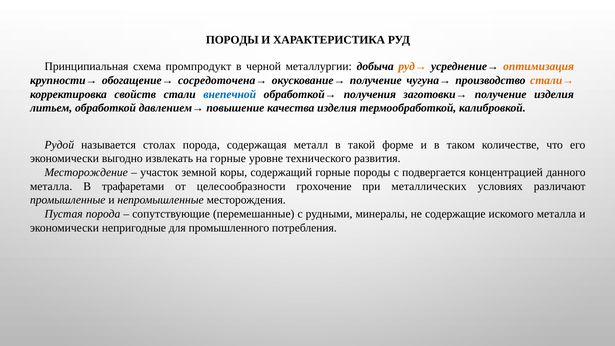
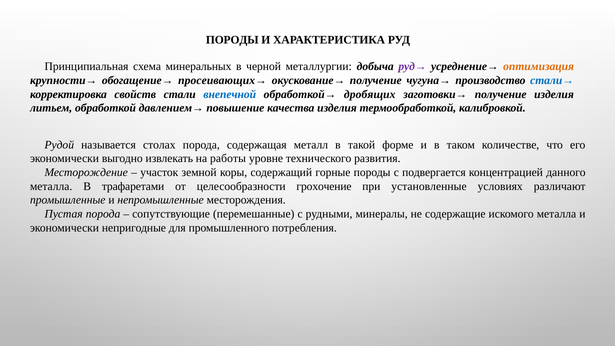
промпродукт: промпродукт -> минеральных (199, 67)
руд→ colour: orange -> purple (412, 67)
сосредоточена→: сосредоточена→ -> просеивающих→ (222, 80)
стали→ colour: orange -> blue (552, 80)
получения: получения -> дробящих (370, 94)
на горные: горные -> работы (228, 159)
металлических: металлических -> установленные (429, 186)
